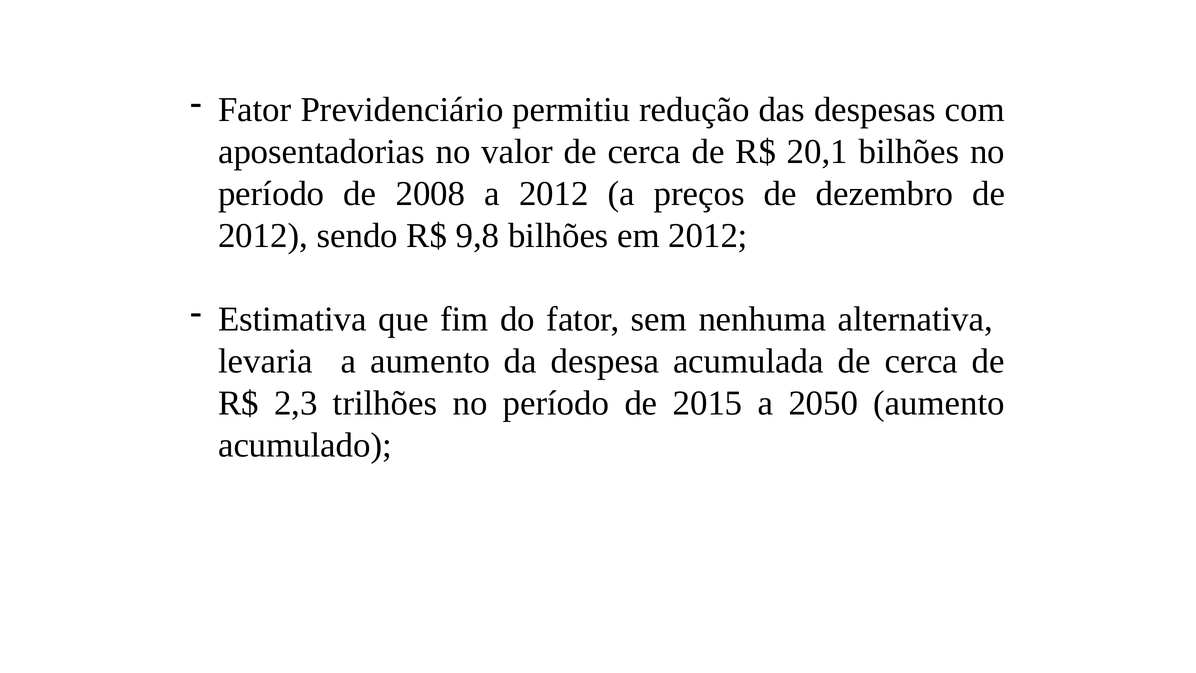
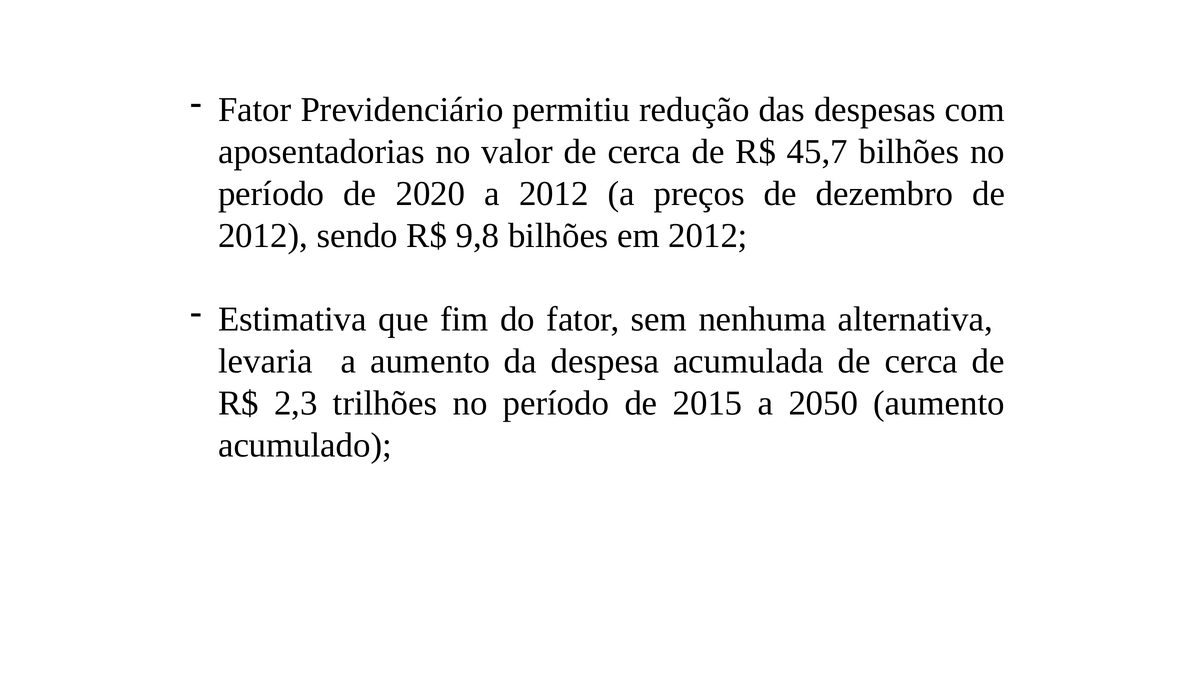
20,1: 20,1 -> 45,7 (817, 152)
2008: 2008 -> 2020 (430, 194)
